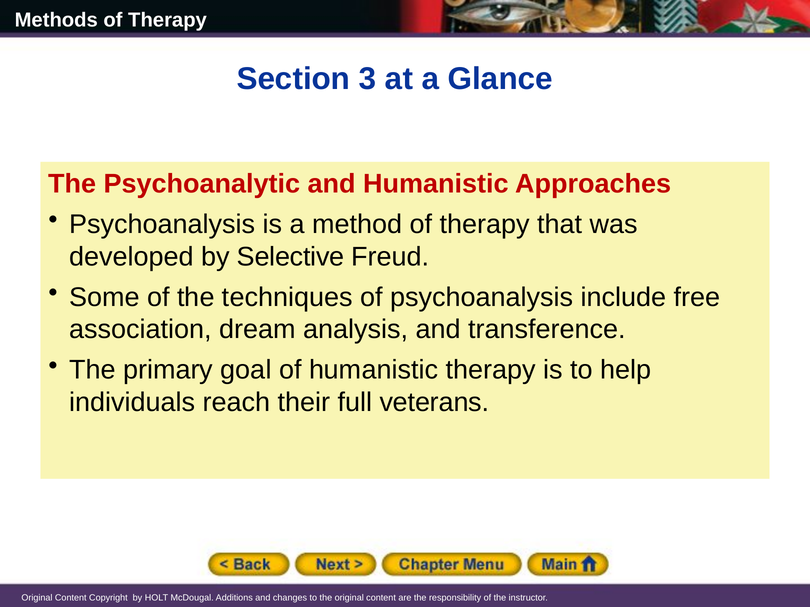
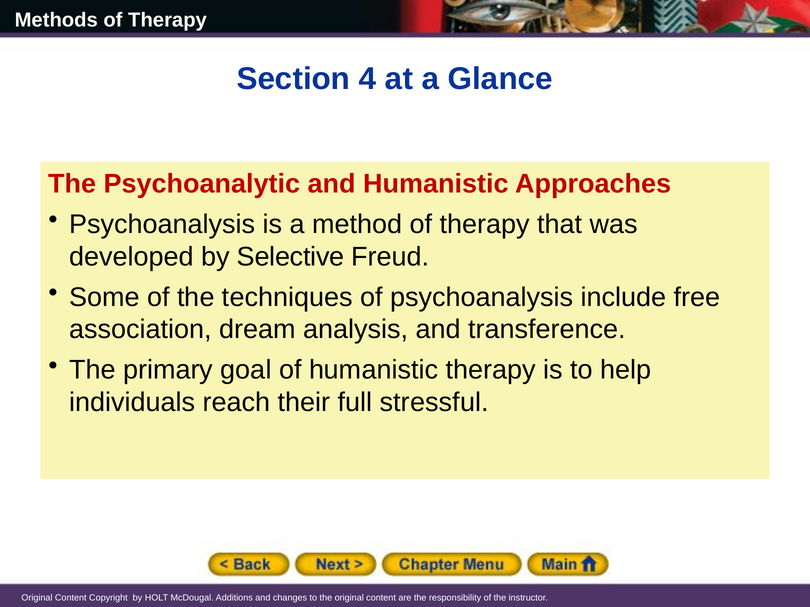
3: 3 -> 4 (368, 79)
veterans: veterans -> stressful (434, 403)
